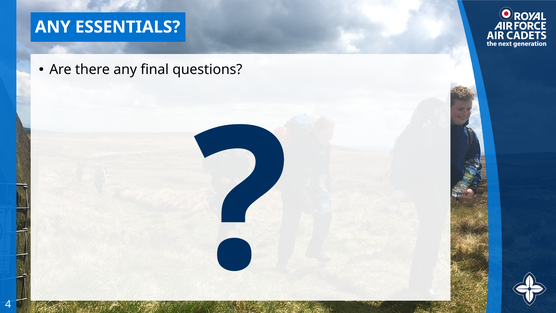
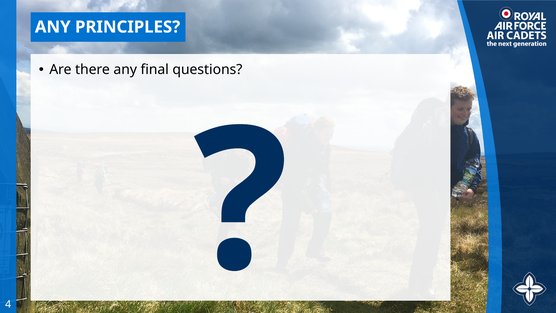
ESSENTIALS: ESSENTIALS -> PRINCIPLES (128, 27)
